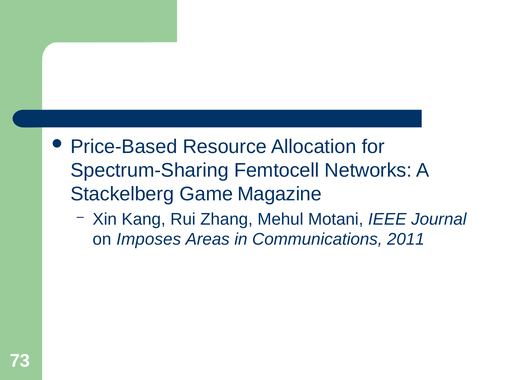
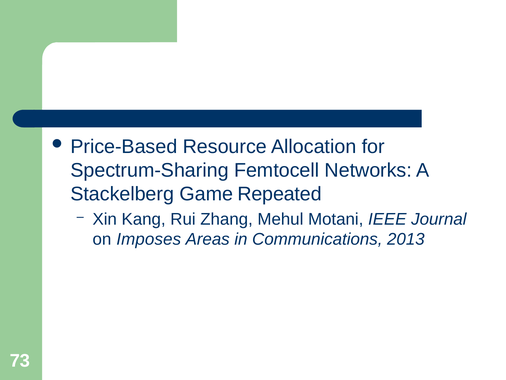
Magazine: Magazine -> Repeated (279, 194)
2011: 2011 -> 2013 (406, 239)
